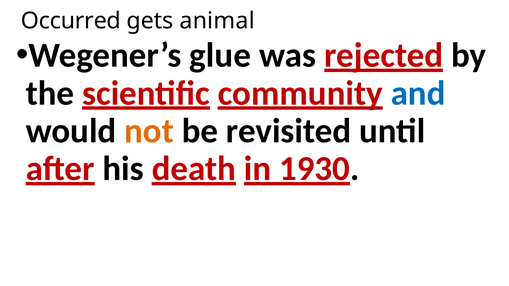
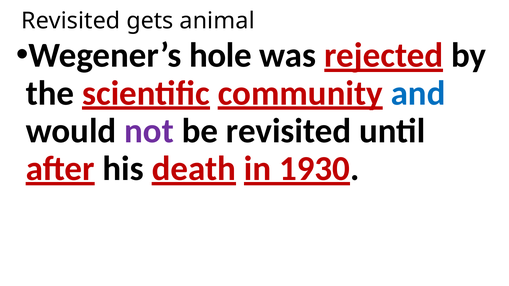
Occurred: Occurred -> Revisited (71, 21)
glue: glue -> hole (220, 55)
not colour: orange -> purple (149, 131)
